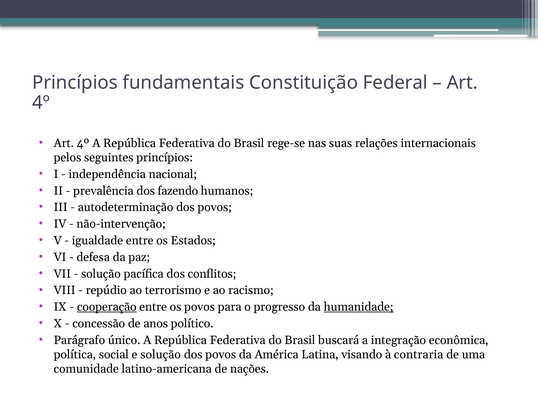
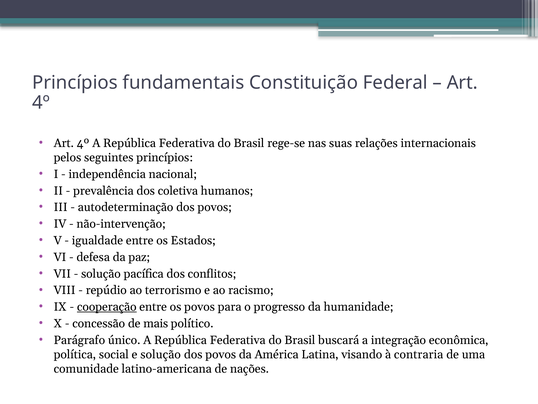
fazendo: fazendo -> coletiva (178, 191)
humanidade underline: present -> none (359, 307)
anos: anos -> mais (156, 323)
